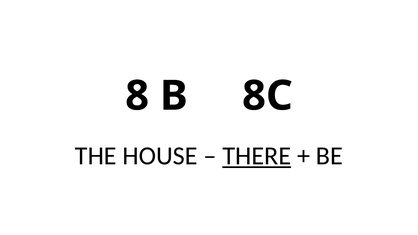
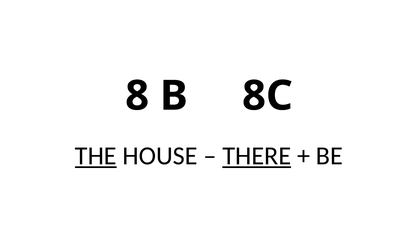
THE underline: none -> present (96, 156)
